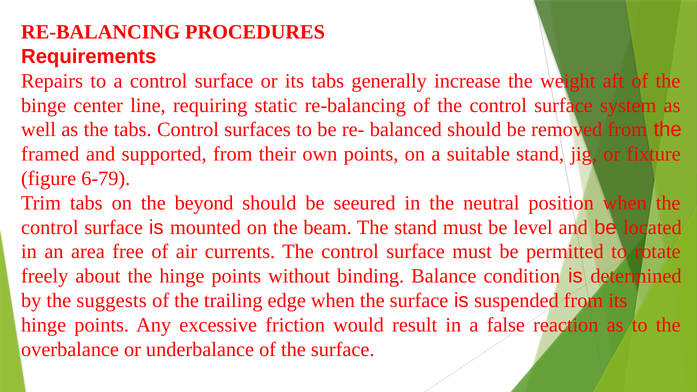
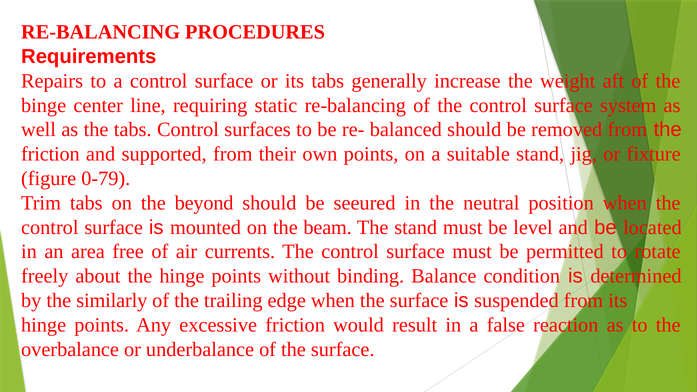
framed: framed -> friction (50, 154)
6-79: 6-79 -> 0-79 (106, 179)
suggests: suggests -> similarly (112, 301)
